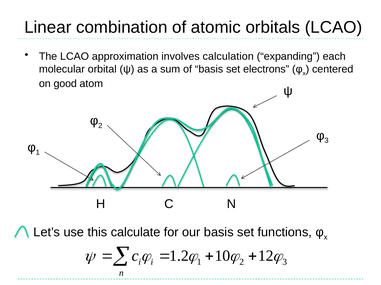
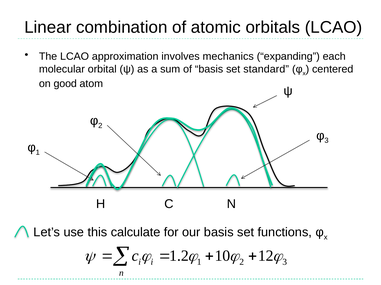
calculation: calculation -> mechanics (228, 57)
electrons: electrons -> standard (266, 69)
